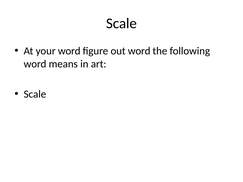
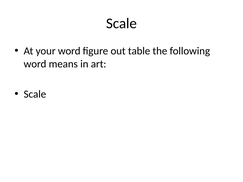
out word: word -> table (139, 51)
